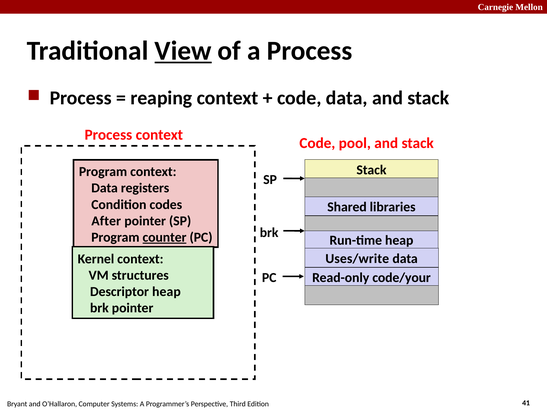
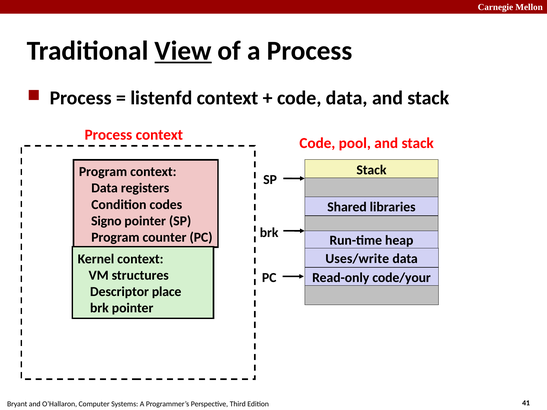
reaping: reaping -> listenfd (161, 98)
After: After -> Signo (106, 221)
counter underline: present -> none (165, 237)
Descriptor heap: heap -> place (167, 292)
